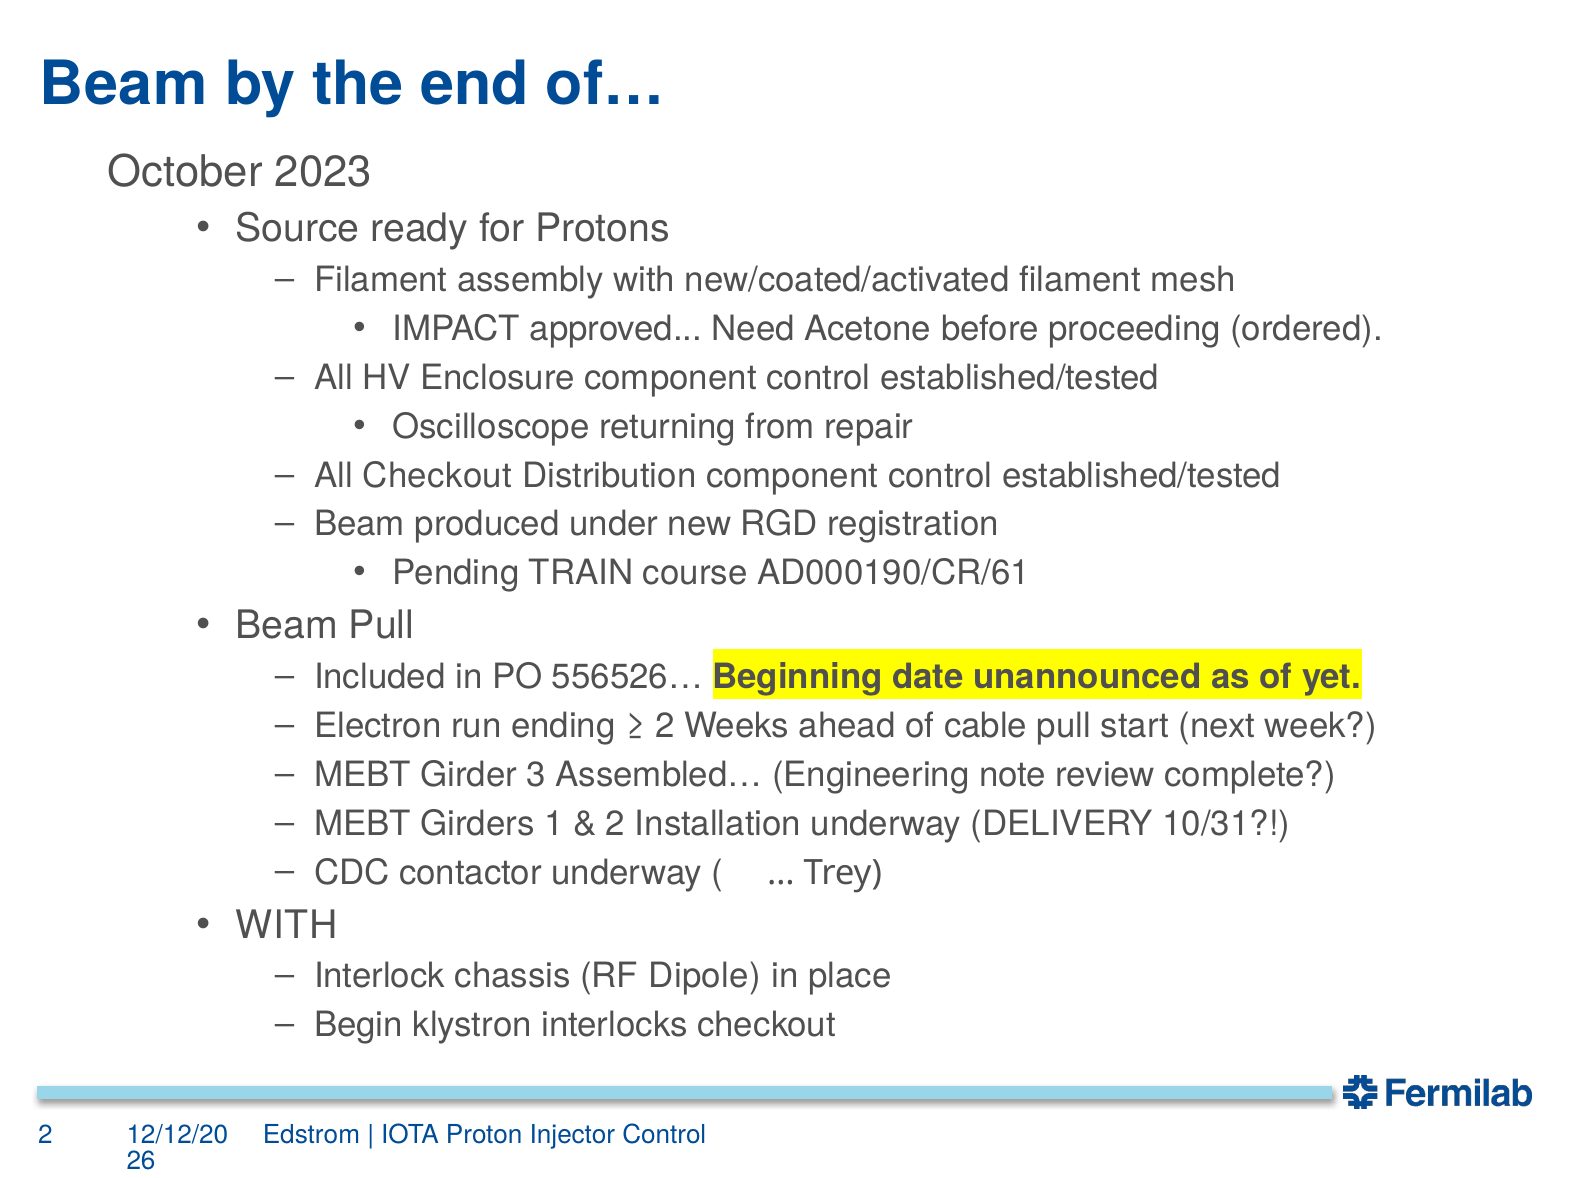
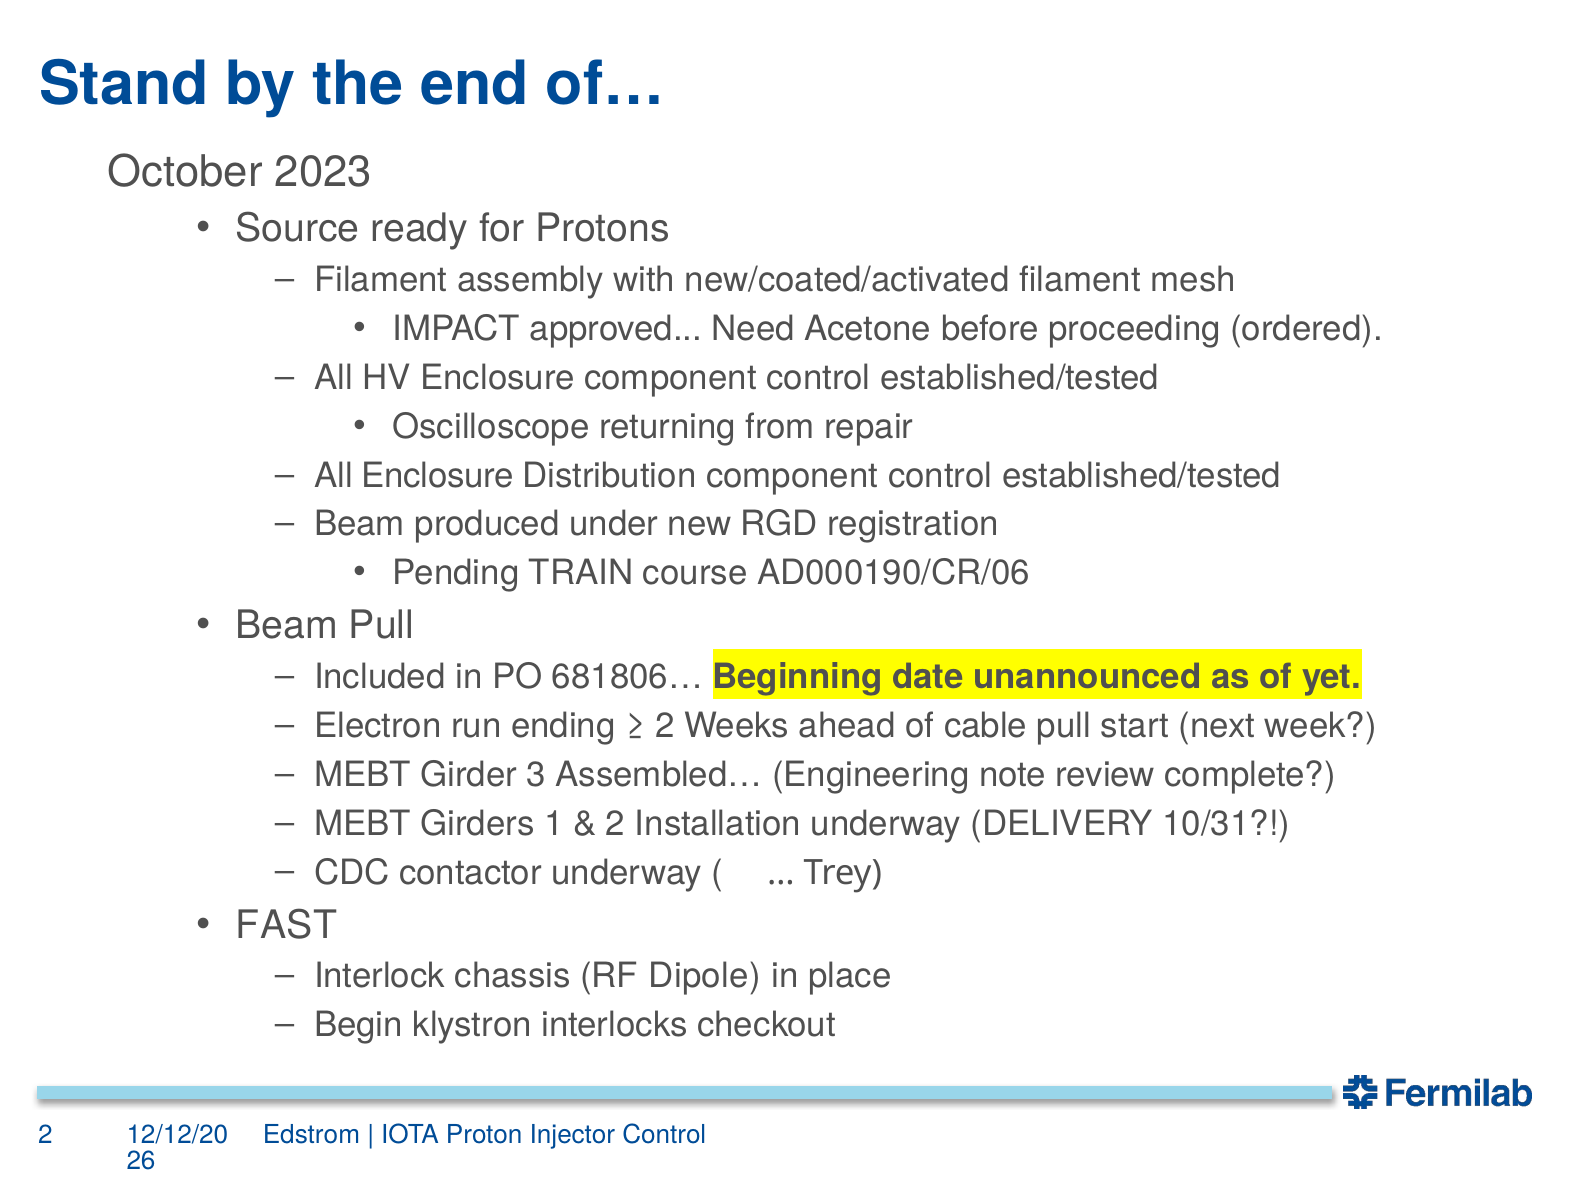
Beam: Beam -> Stand (124, 84)
All Checkout: Checkout -> Enclosure (438, 476)
AD000190/CR/61: AD000190/CR/61 -> AD000190/CR/06 (894, 573)
556526…: 556526… -> 681806… (627, 677)
WITH: WITH -> FAST (287, 925)
